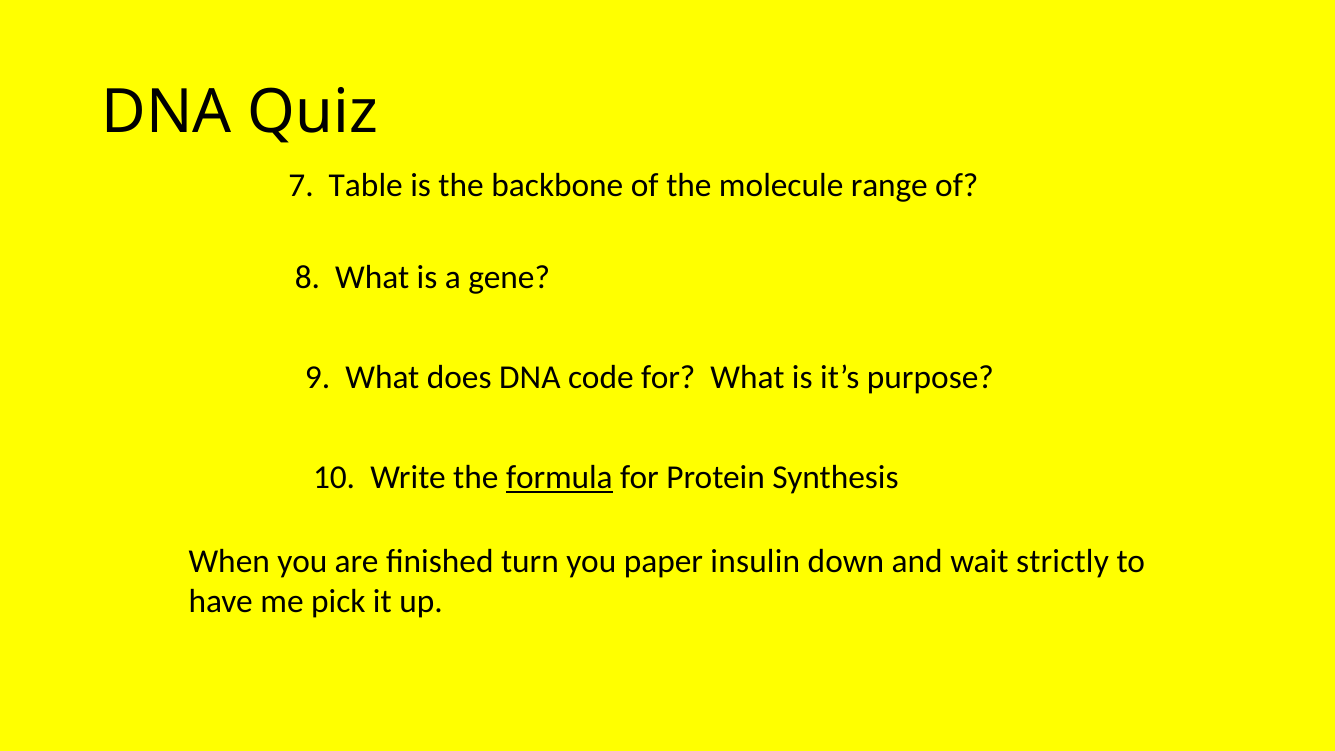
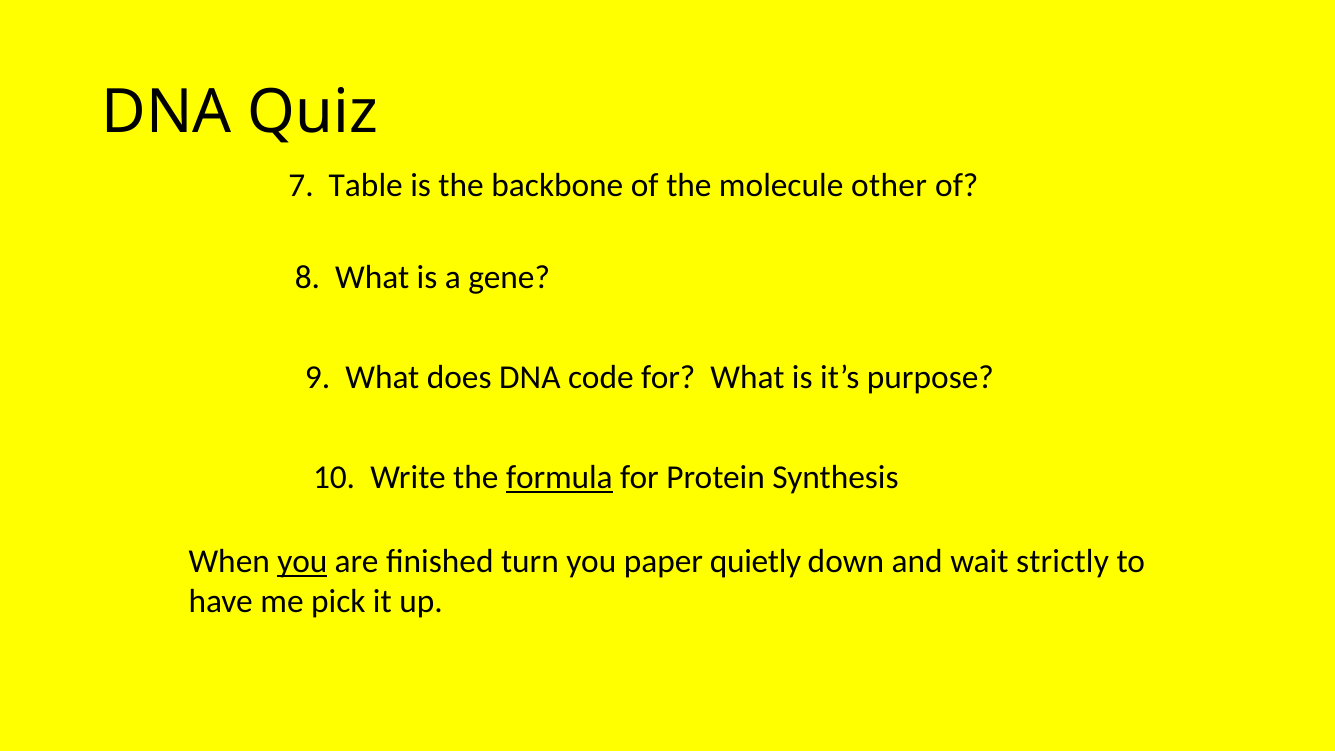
range: range -> other (889, 186)
you underline: none -> present (302, 561)
insulin: insulin -> quietly (756, 561)
